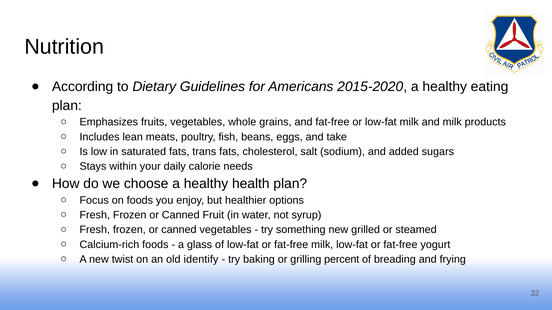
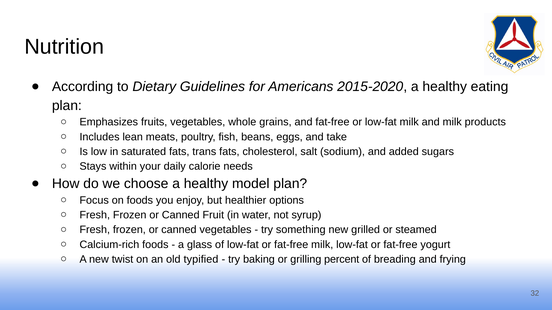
health: health -> model (251, 184)
identify: identify -> typified (201, 260)
